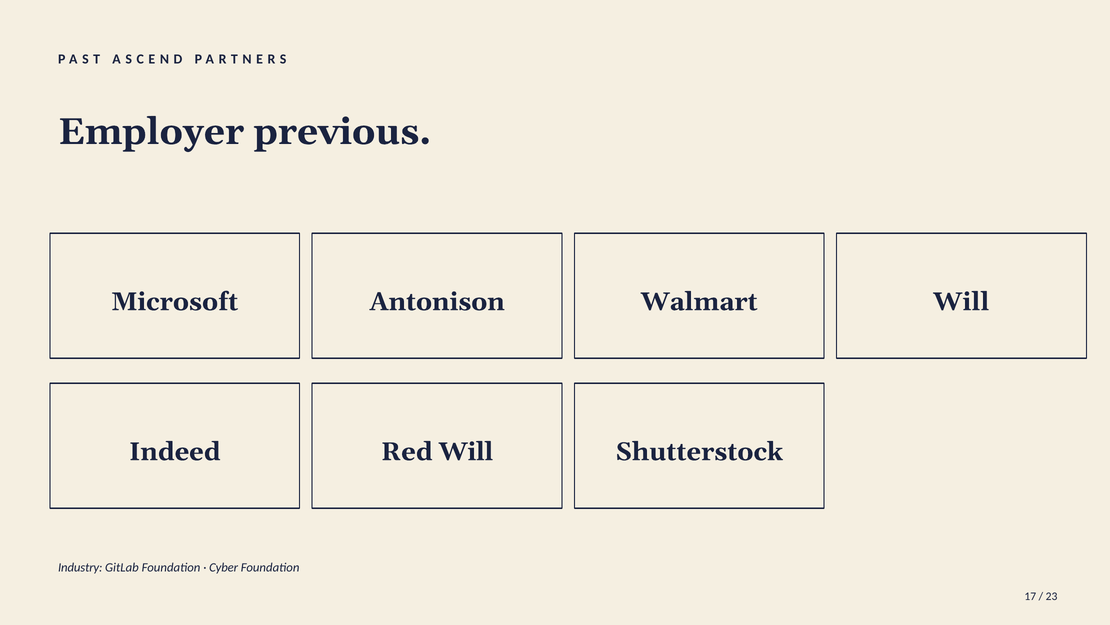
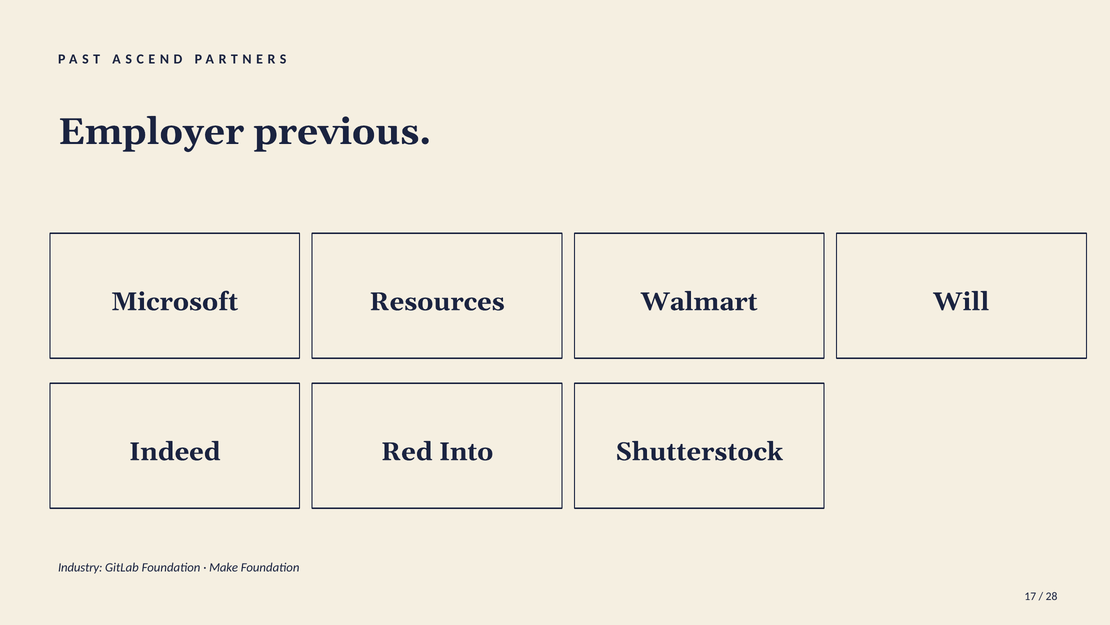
Antonison: Antonison -> Resources (437, 301)
Red Will: Will -> Into (466, 451)
Cyber: Cyber -> Make (224, 567)
23: 23 -> 28 (1052, 596)
